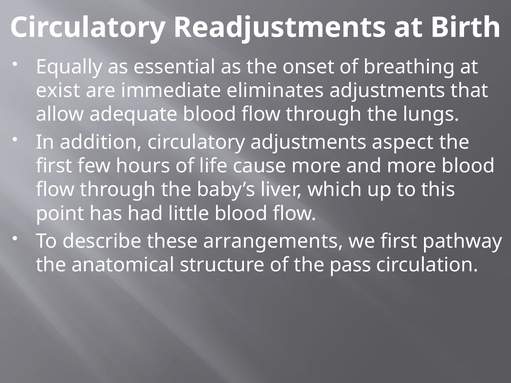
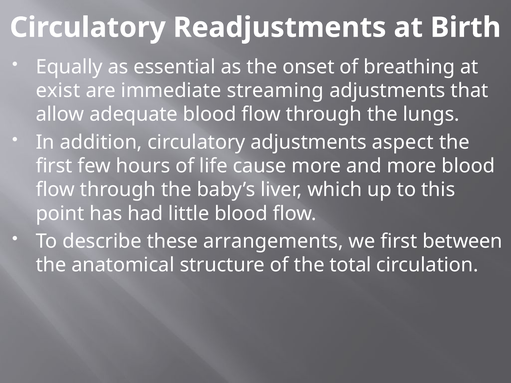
eliminates: eliminates -> streaming (275, 91)
pathway: pathway -> between (463, 241)
pass: pass -> total (350, 265)
